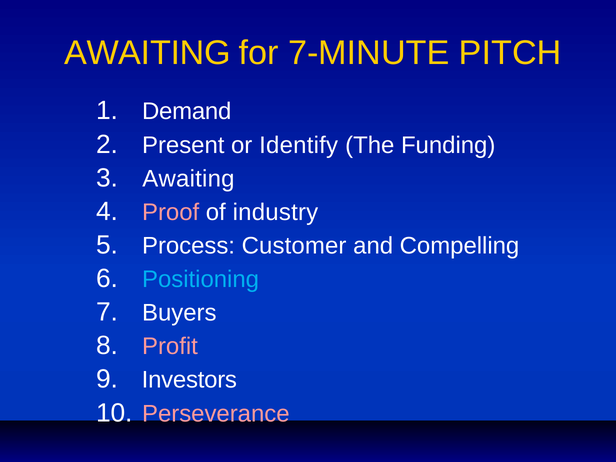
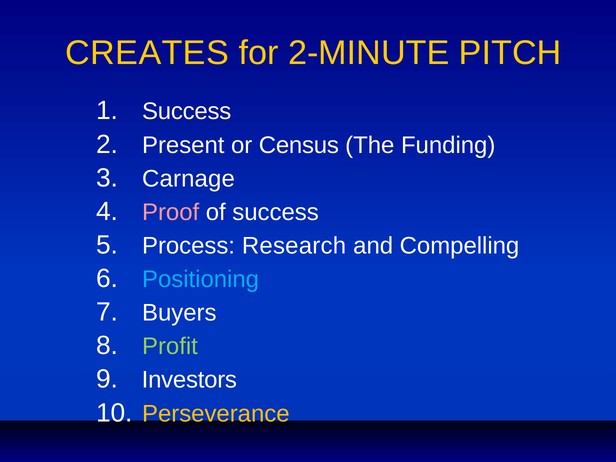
AWAITING: AWAITING -> CREATES (147, 53)
7-MINUTE: 7-MINUTE -> 2-MINUTE (369, 53)
Demand: Demand -> Success (187, 112)
Identify: Identify -> Census (299, 145)
Awaiting: Awaiting -> Carnage (188, 179)
of industry: industry -> success (276, 212)
Customer: Customer -> Research (294, 246)
Profit colour: pink -> light green (170, 346)
Perseverance colour: pink -> yellow (216, 414)
